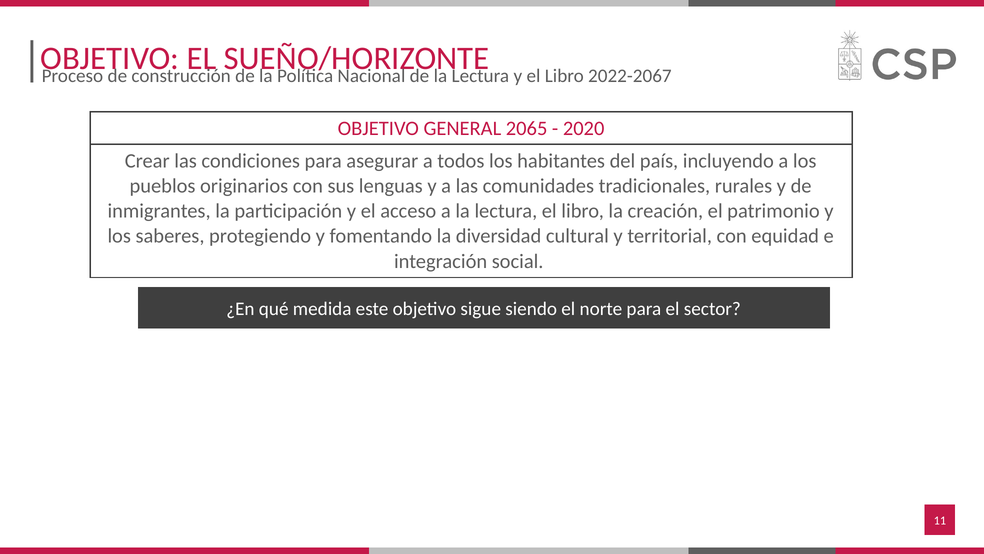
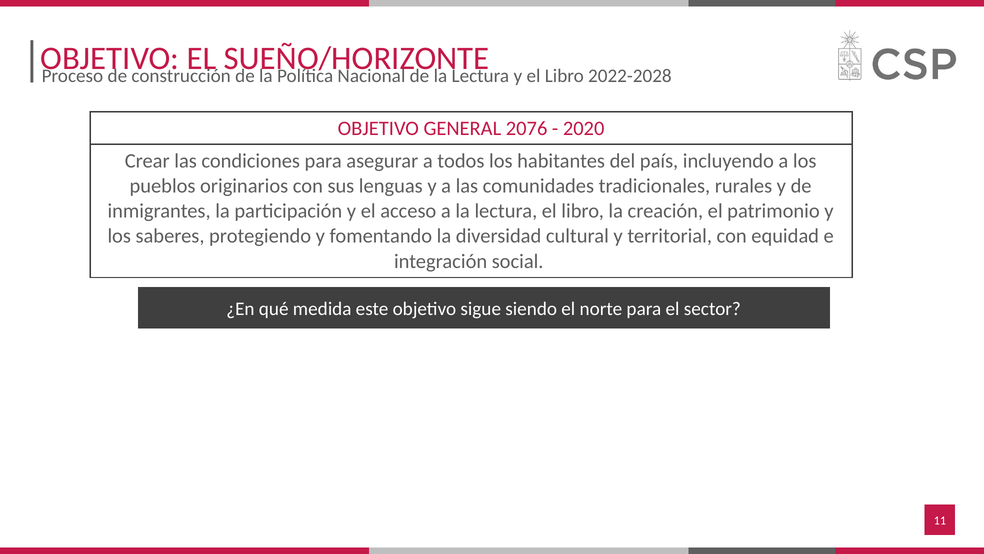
2022-2067: 2022-2067 -> 2022-2028 (630, 76)
2065: 2065 -> 2076 (527, 128)
